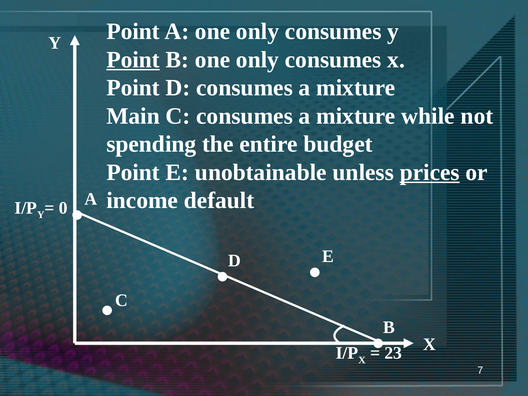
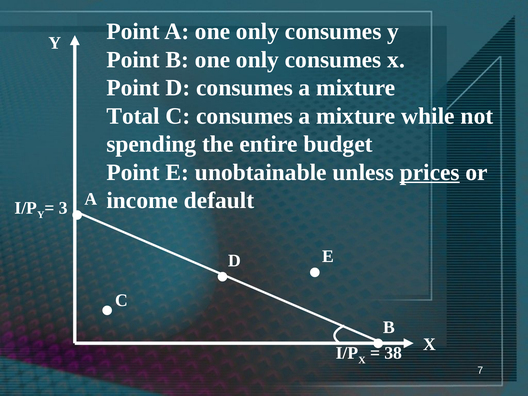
Point underline: present -> none (133, 60)
Main: Main -> Total (133, 116)
0: 0 -> 3 (63, 208)
23: 23 -> 38 (393, 353)
